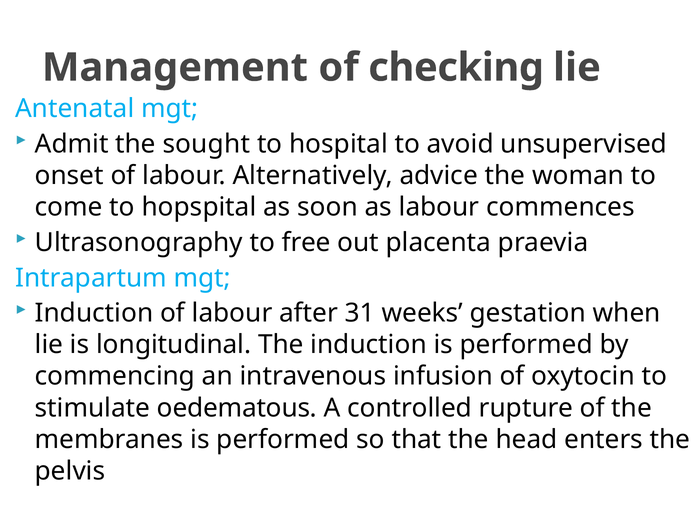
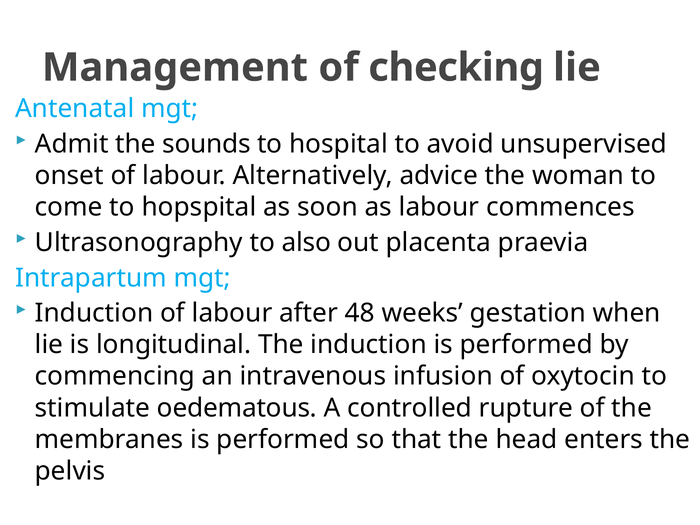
sought: sought -> sounds (207, 144)
free: free -> also (306, 242)
31: 31 -> 48 (360, 313)
